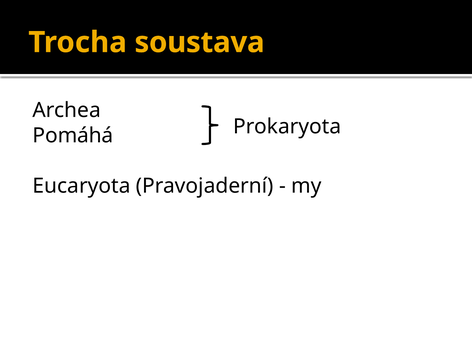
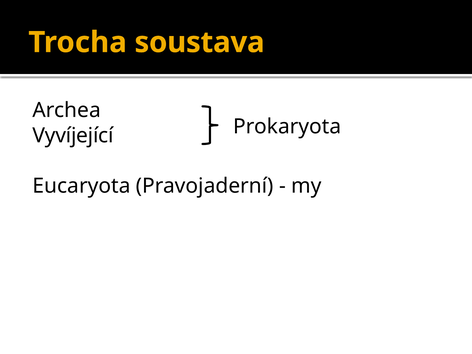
Pomáhá: Pomáhá -> Vyvíjející (73, 136)
